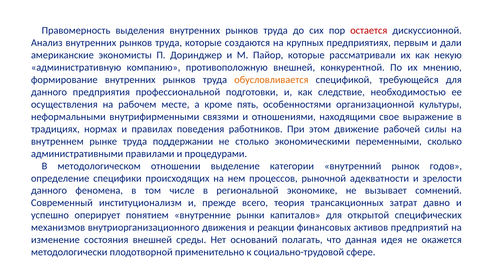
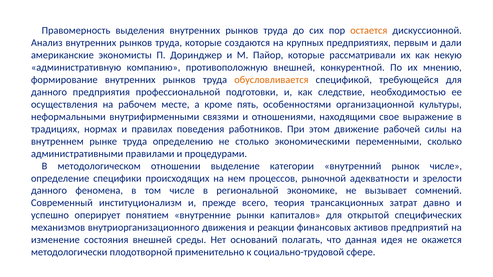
остается colour: red -> orange (369, 31)
поддержании: поддержании -> определению (183, 141)
рынок годов: годов -> числе (446, 166)
